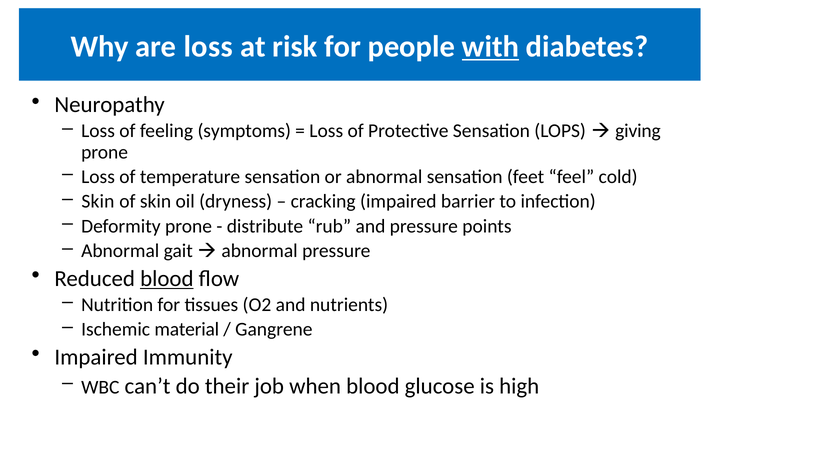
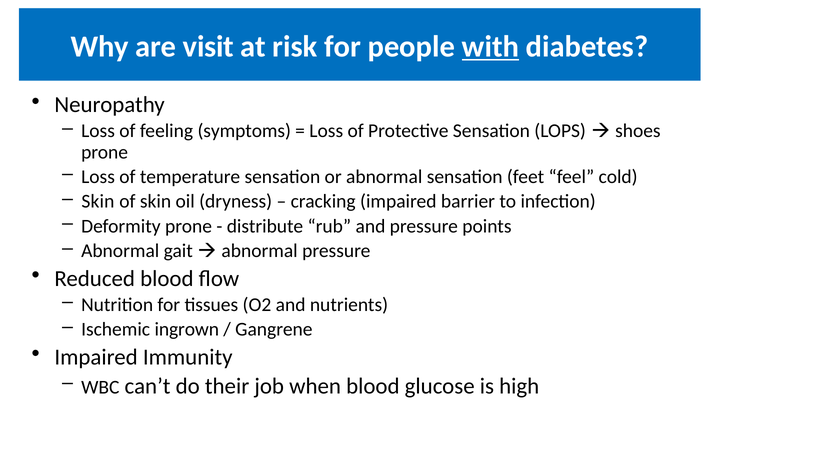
are loss: loss -> visit (208, 47)
giving: giving -> shoes (638, 131)
blood underline: present -> none (167, 279)
material: material -> ingrown (187, 329)
